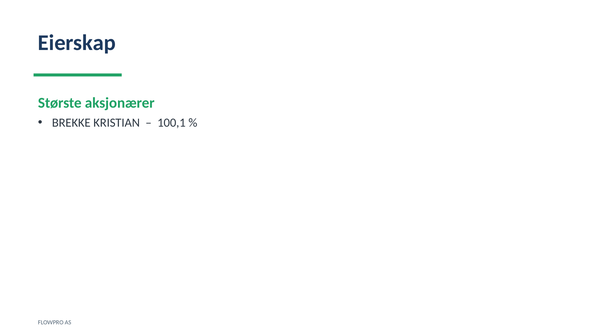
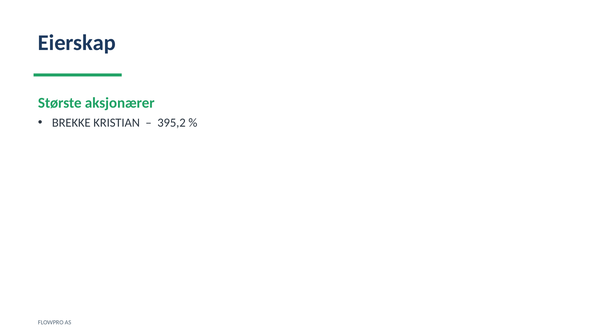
100,1: 100,1 -> 395,2 (171, 123)
